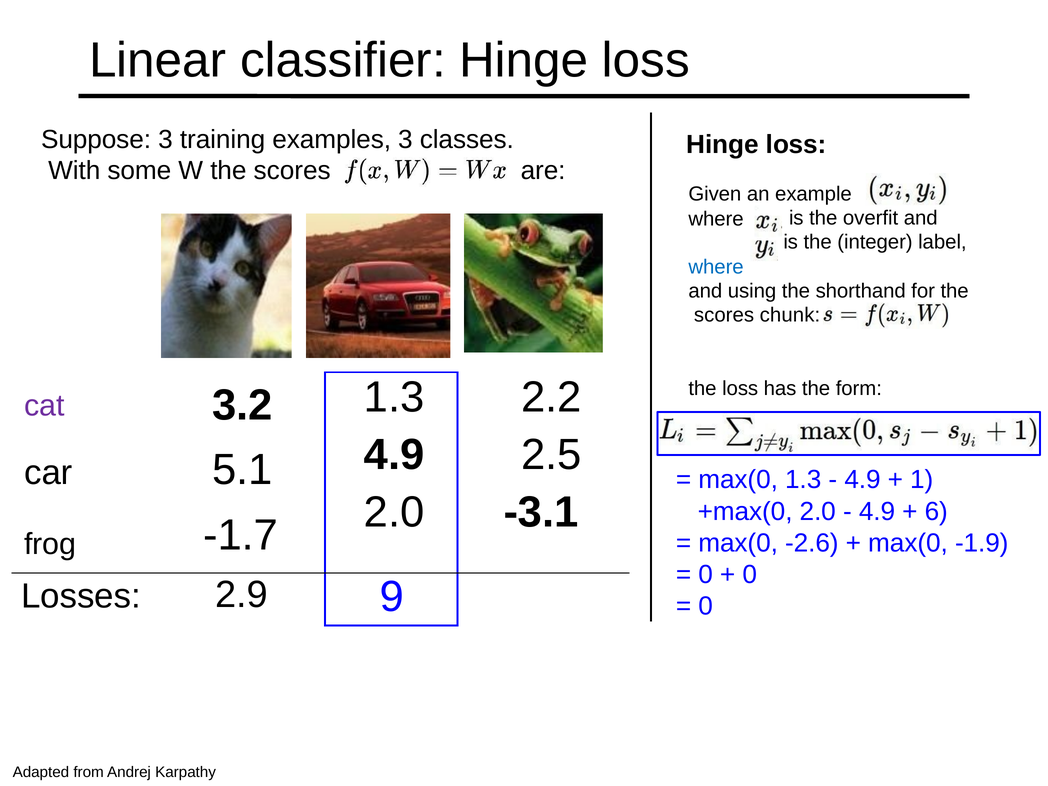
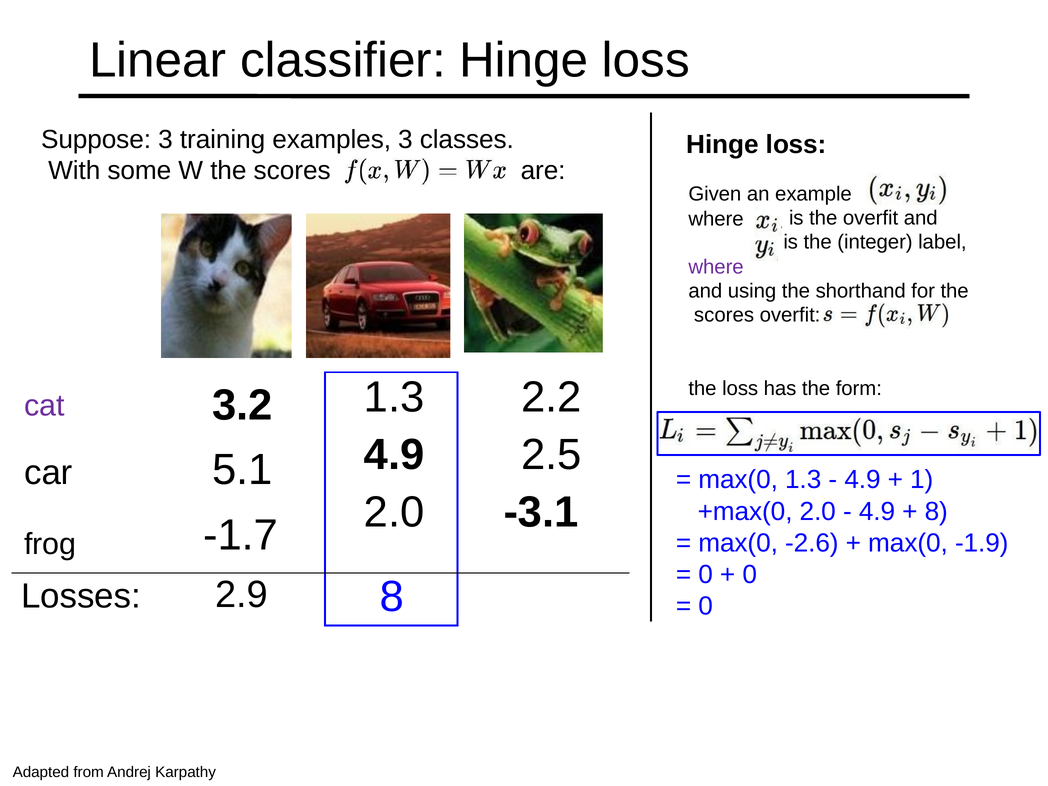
where colour: blue -> purple (716, 267)
scores chunk: chunk -> overfit (790, 315)
6: 6 -> 8 (936, 511)
2.9 9: 9 -> 8 (392, 597)
